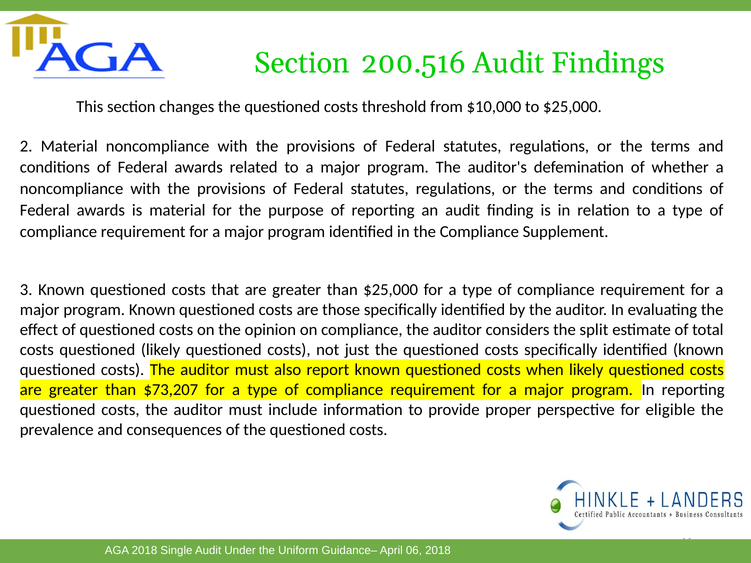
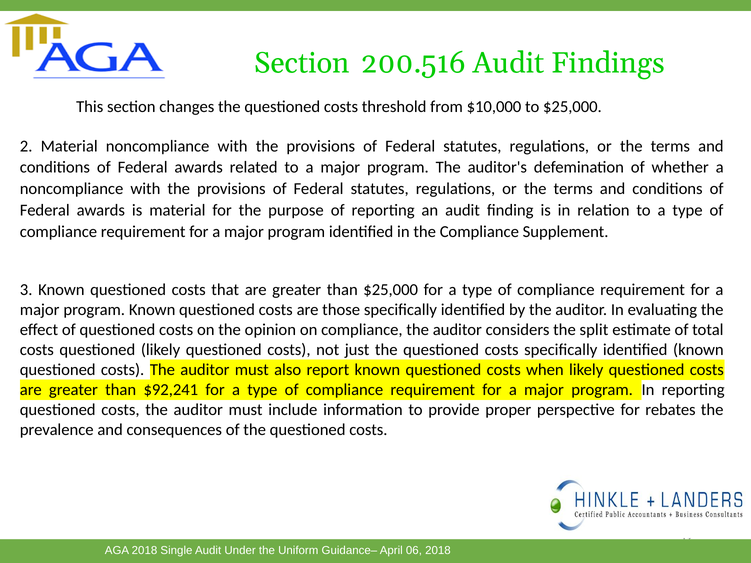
$73,207: $73,207 -> $92,241 (171, 390)
eligible: eligible -> rebates (670, 410)
